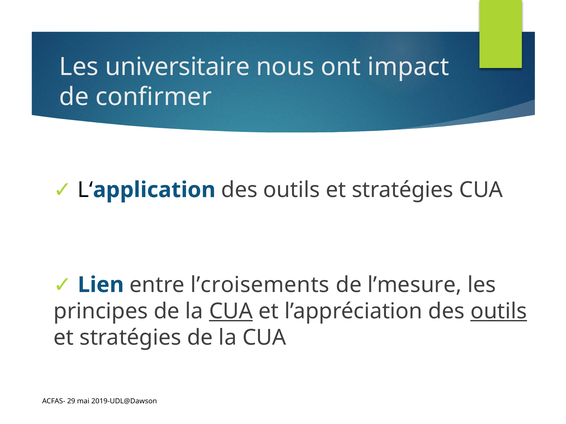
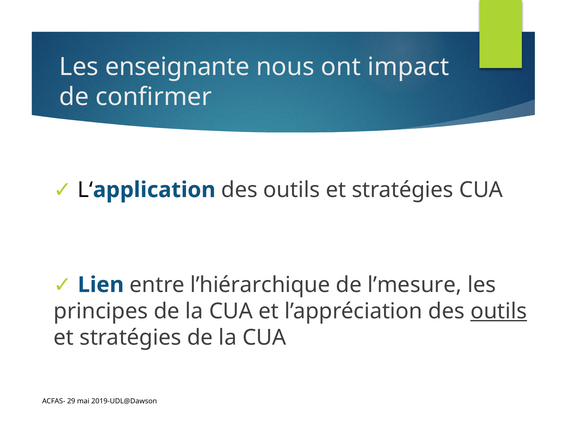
universitaire: universitaire -> enseignante (177, 67)
l’croisements: l’croisements -> l’hiérarchique (260, 285)
CUA underline: present -> none (231, 312)
